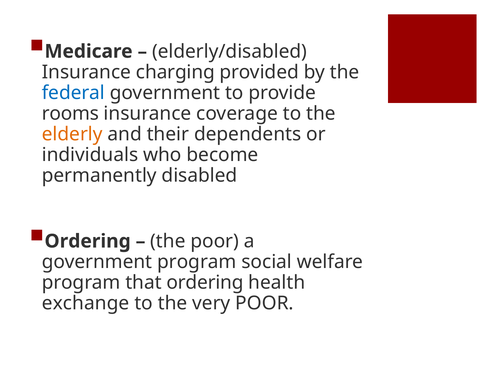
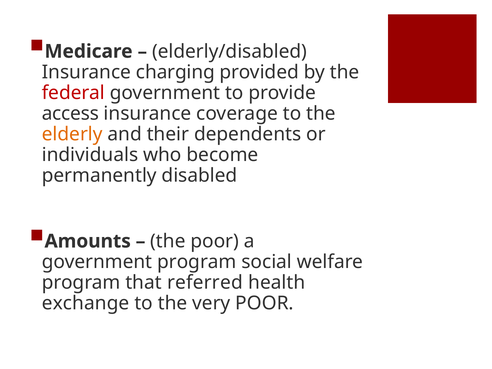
federal colour: blue -> red (73, 93)
rooms: rooms -> access (70, 113)
Ordering: Ordering -> Amounts (88, 241)
that ordering: ordering -> referred (205, 283)
